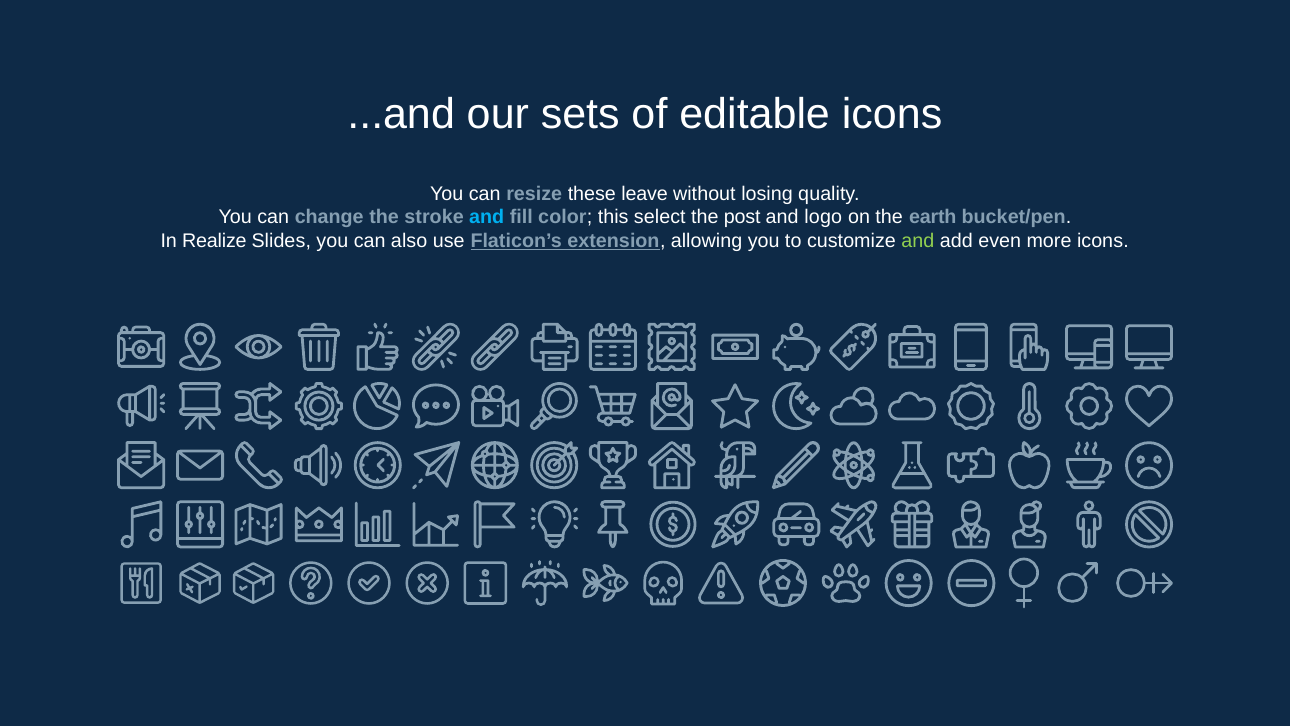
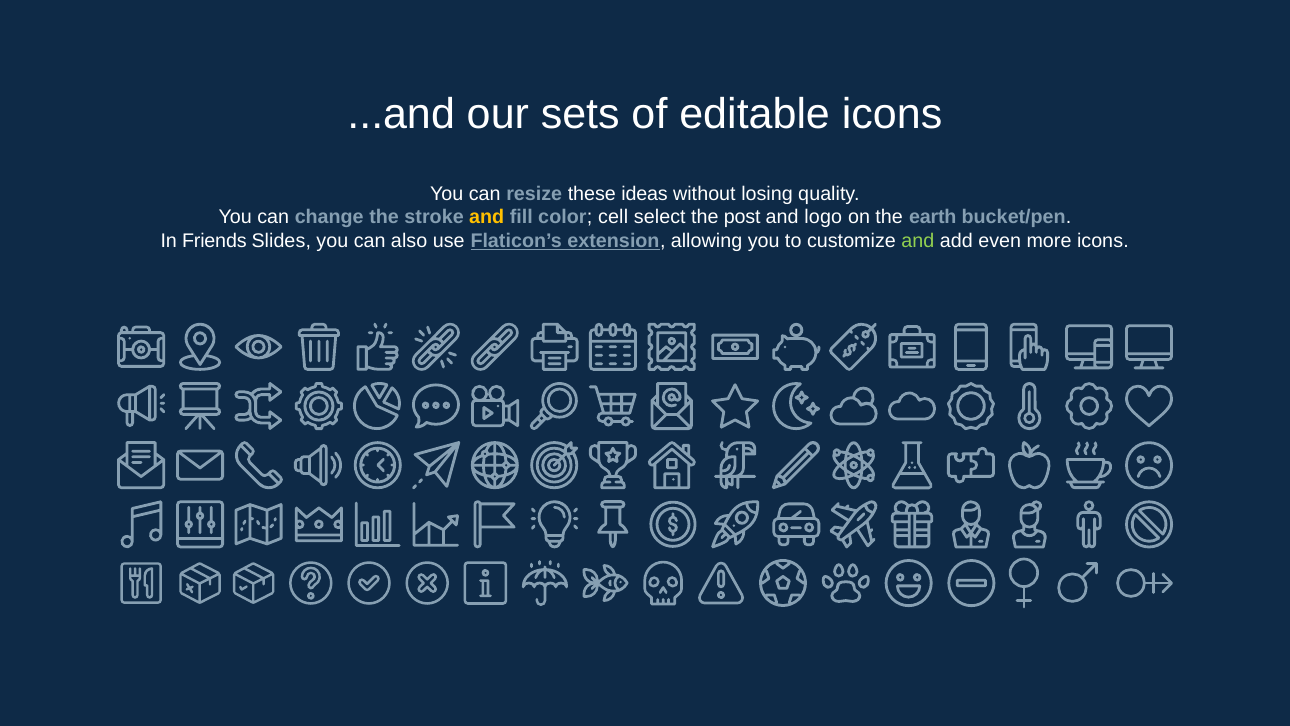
leave: leave -> ideas (645, 194)
and colour: light blue -> yellow (487, 217)
this: this -> cell (613, 217)
Realize: Realize -> Friends (214, 241)
